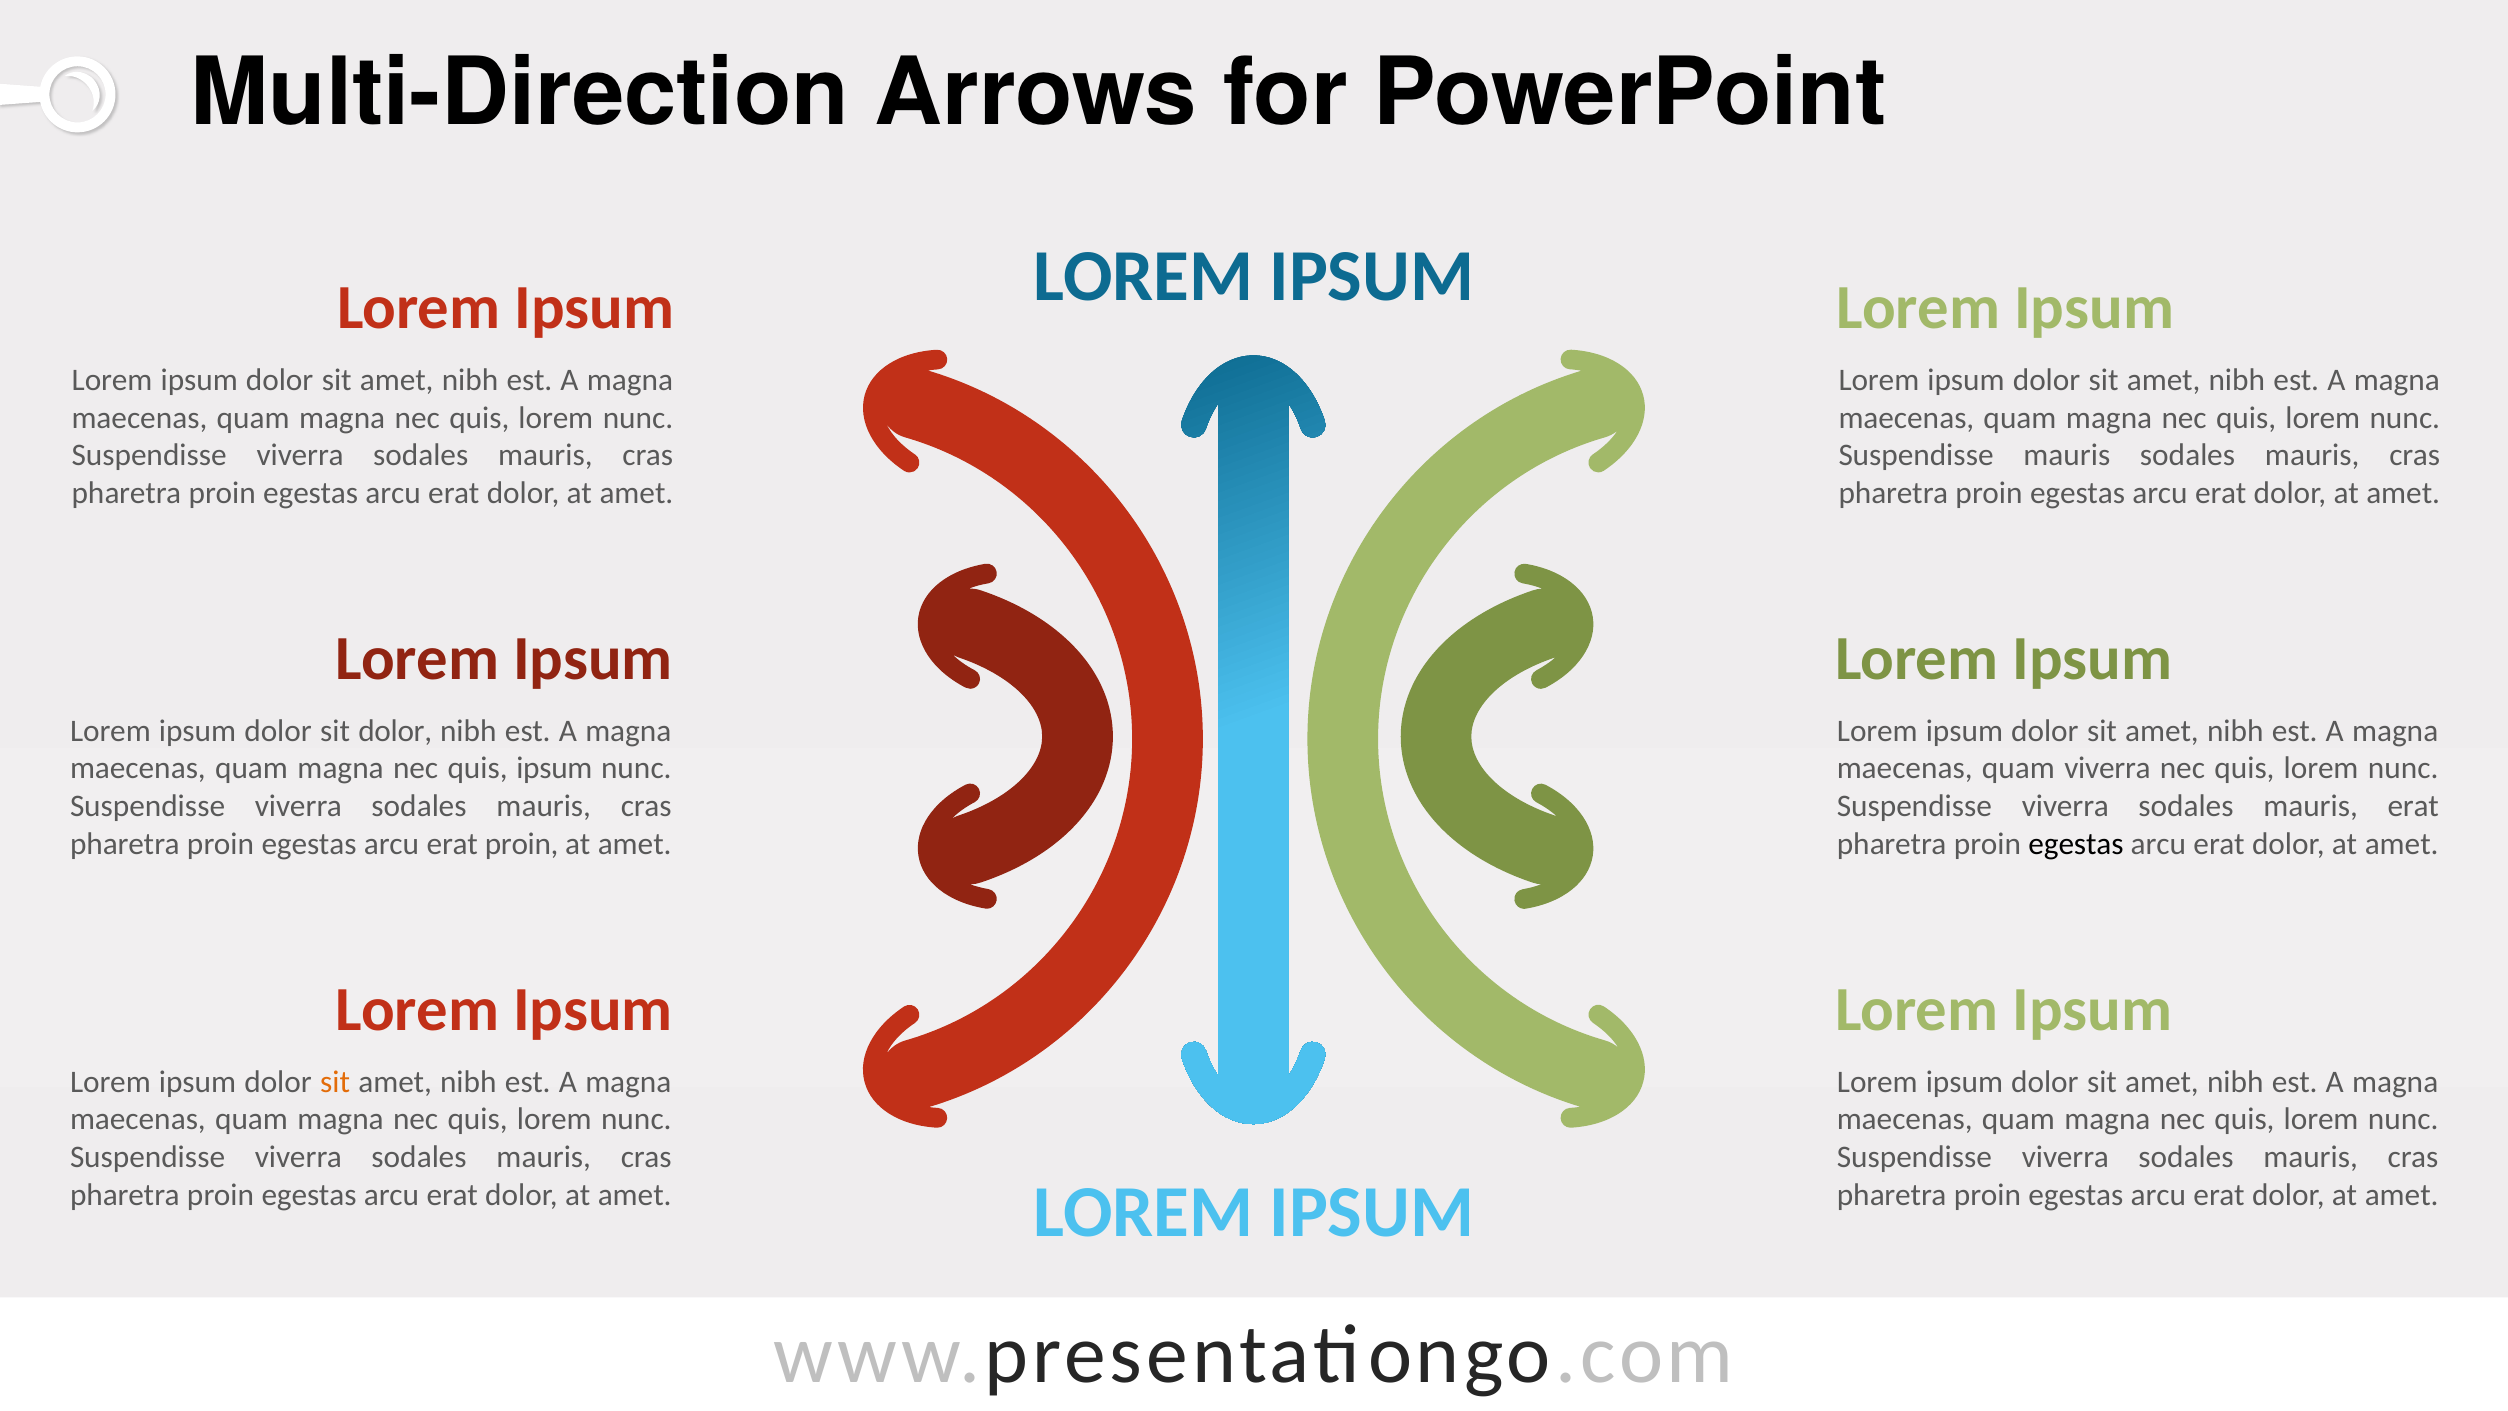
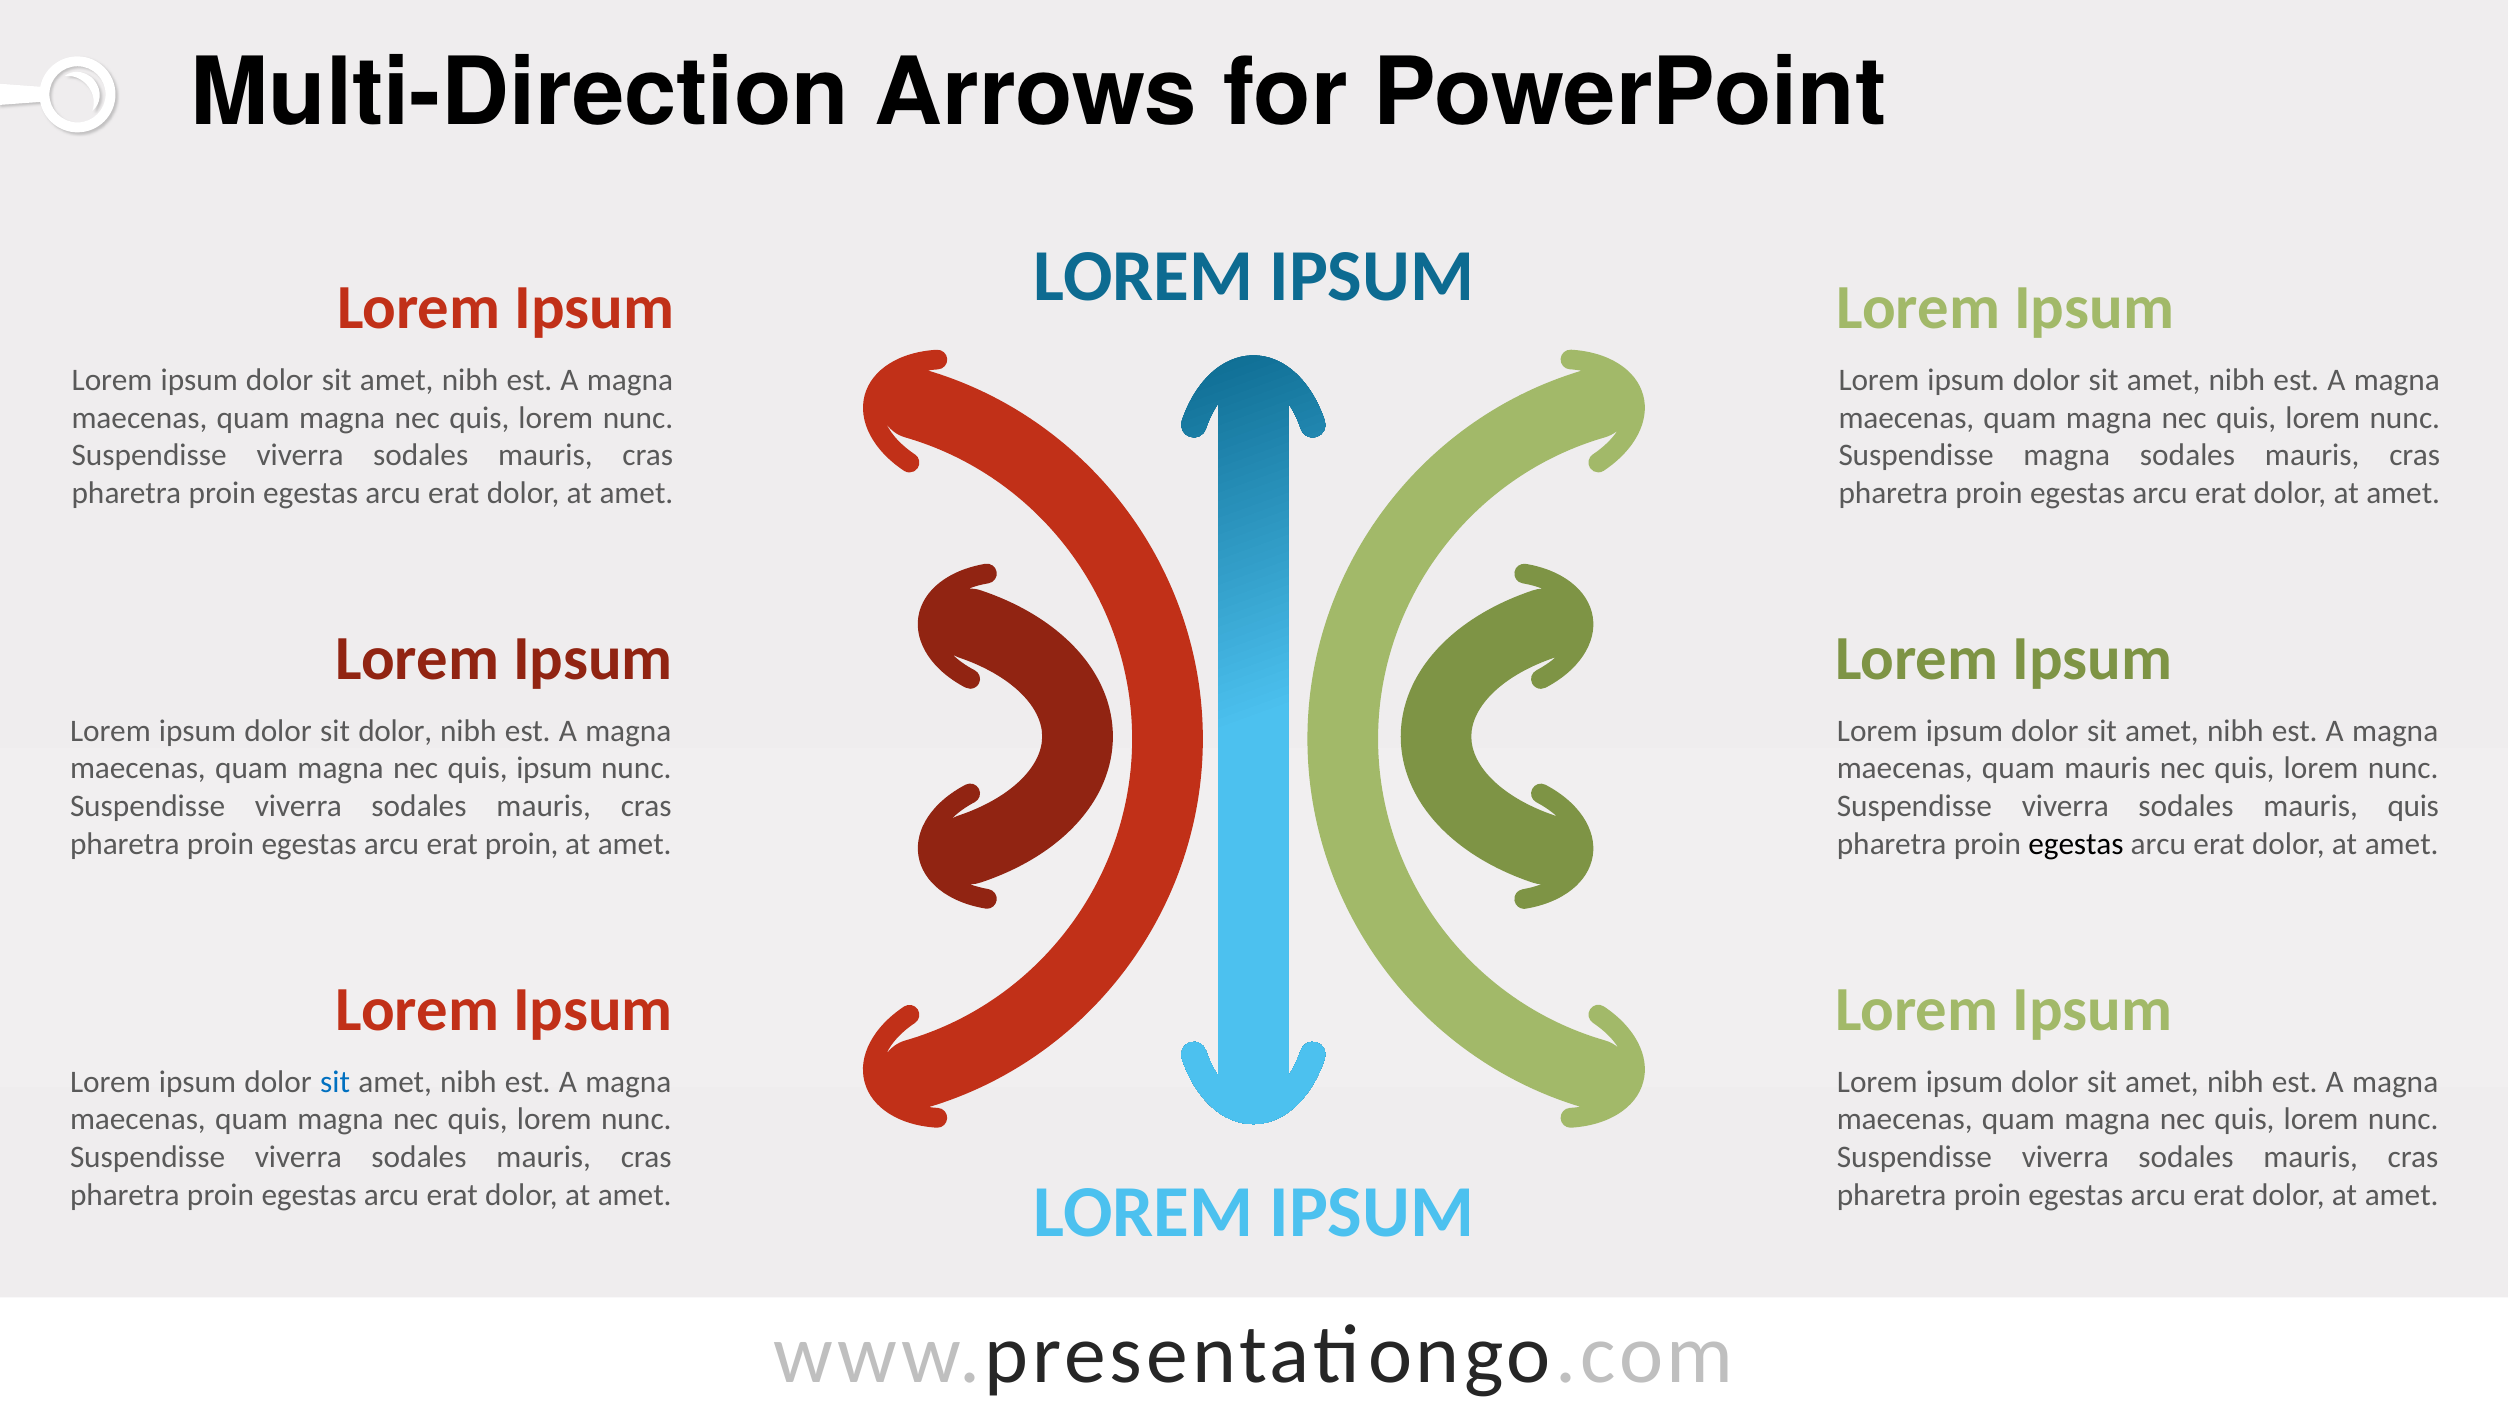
Suspendisse mauris: mauris -> magna (2067, 455)
quam viverra: viverra -> mauris (2107, 768)
mauris erat: erat -> quis (2413, 806)
sit colour: orange -> blue (335, 1082)
